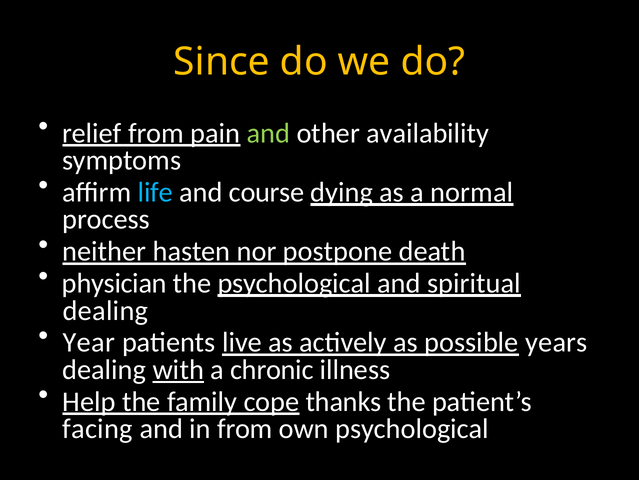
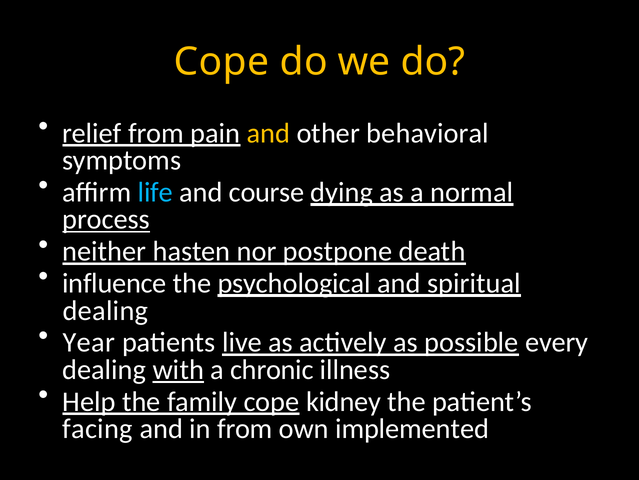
Since: Since -> Cope (222, 62)
and colour: light green -> yellow (268, 133)
availability: availability -> behavioral (428, 133)
process underline: none -> present (106, 219)
physician: physician -> influence (114, 283)
years: years -> every (557, 342)
thanks: thanks -> kidney (343, 401)
own psychological: psychological -> implemented (412, 428)
